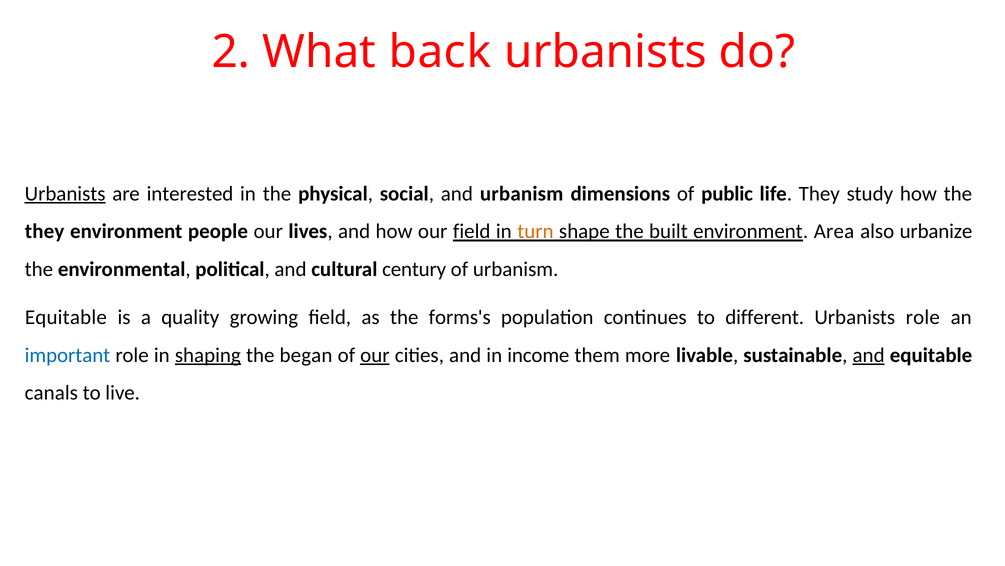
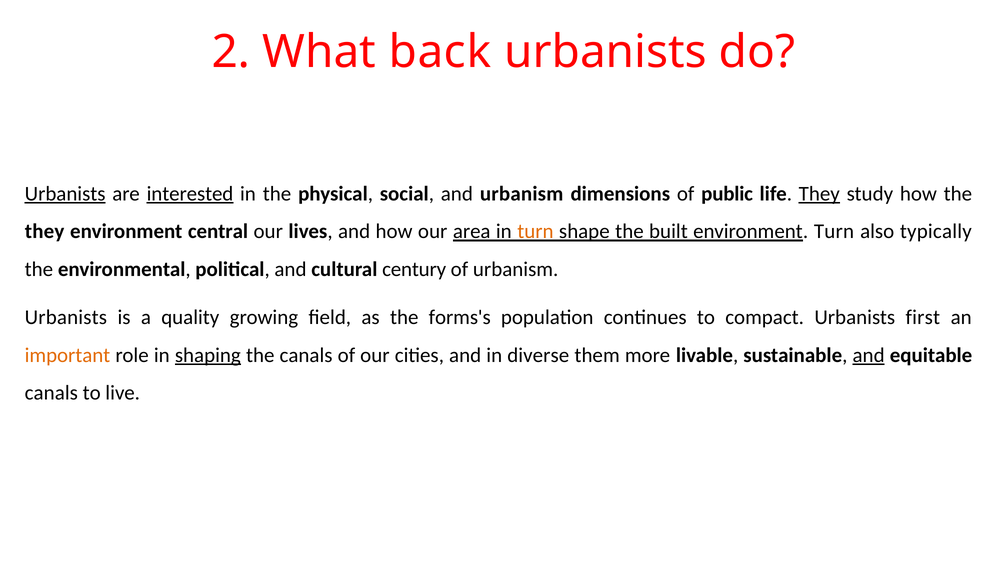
interested underline: none -> present (190, 194)
They underline: none -> present (819, 194)
people: people -> central (218, 231)
our field: field -> area (472, 231)
environment Area: Area -> Turn (834, 231)
urbanize: urbanize -> typically (936, 231)
Equitable: Equitable -> Urbanists (66, 317)
different: different -> compact (765, 317)
Urbanists role: role -> first (923, 317)
important colour: blue -> orange (67, 355)
the began: began -> canals (306, 355)
our underline: present -> none (375, 355)
income: income -> diverse (538, 355)
